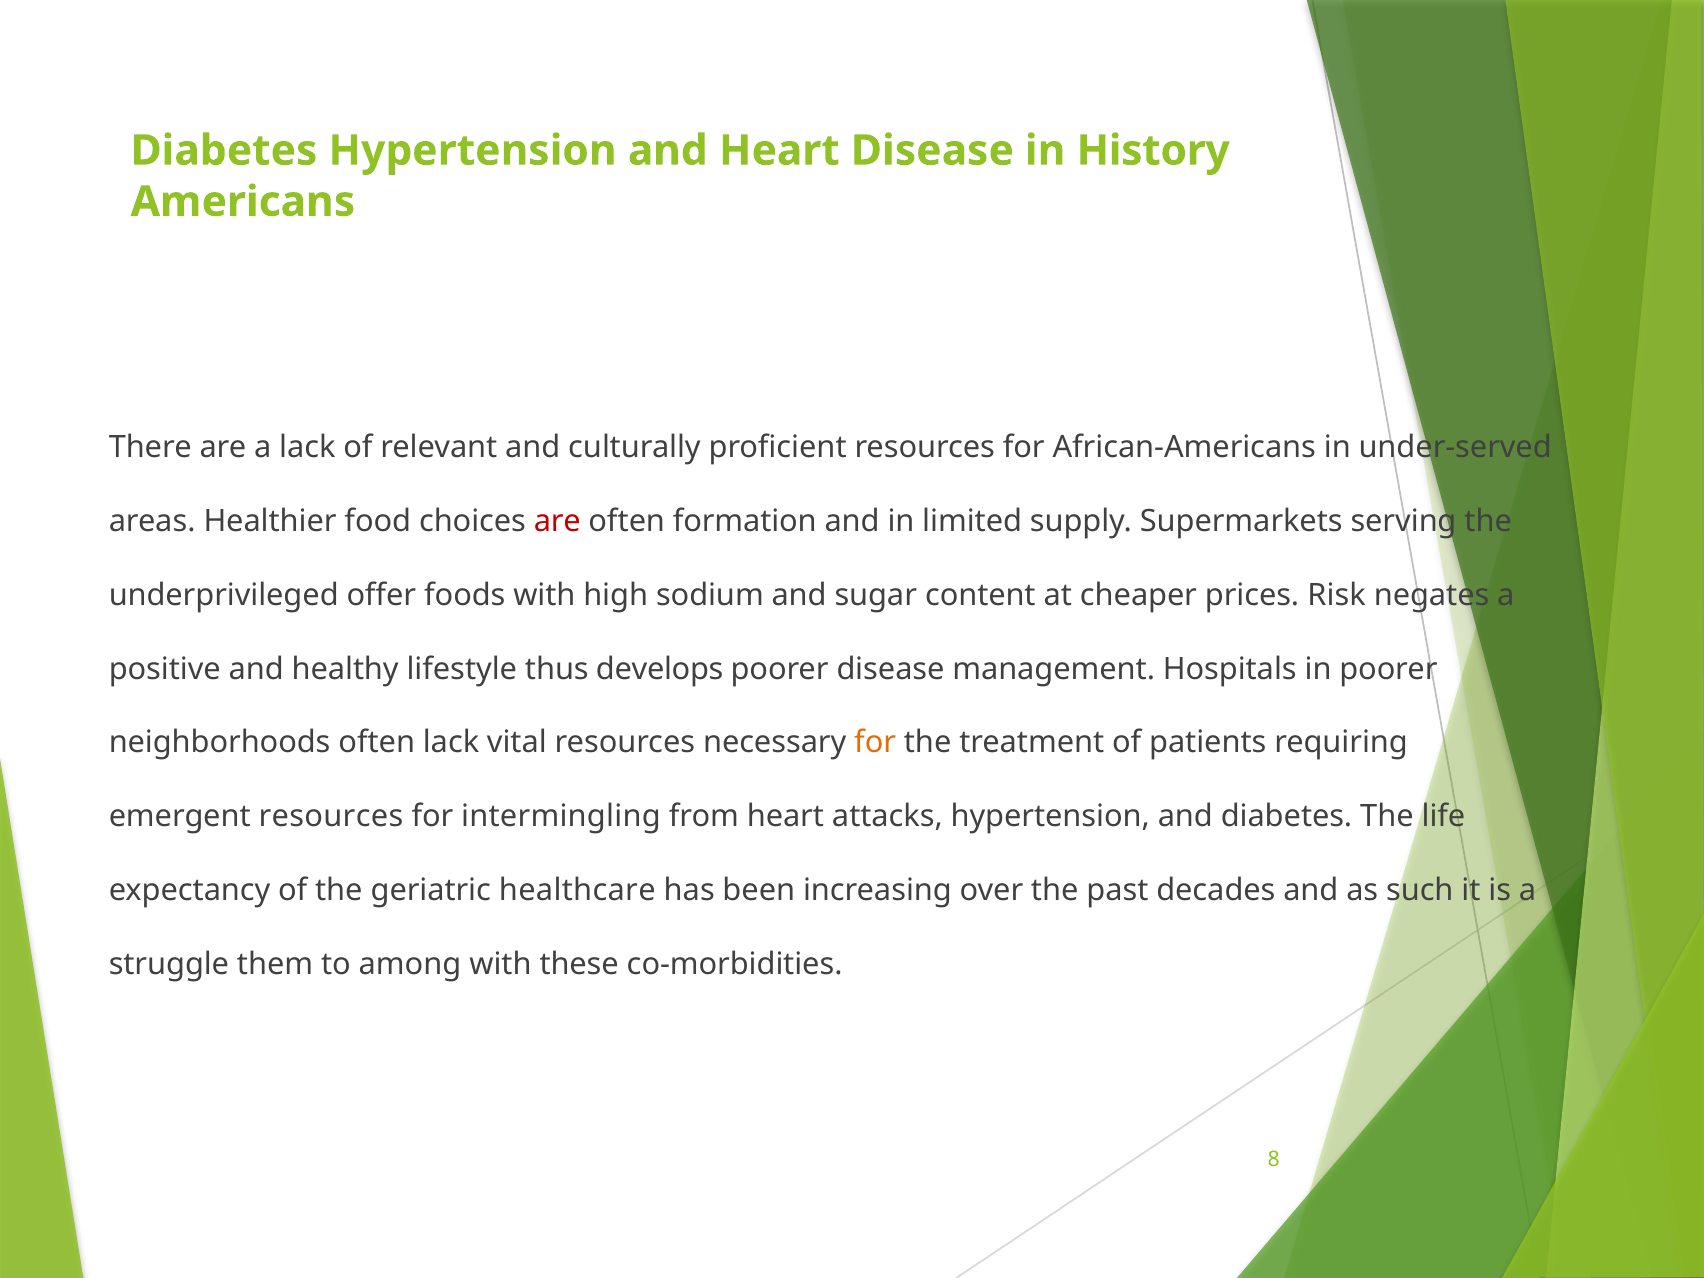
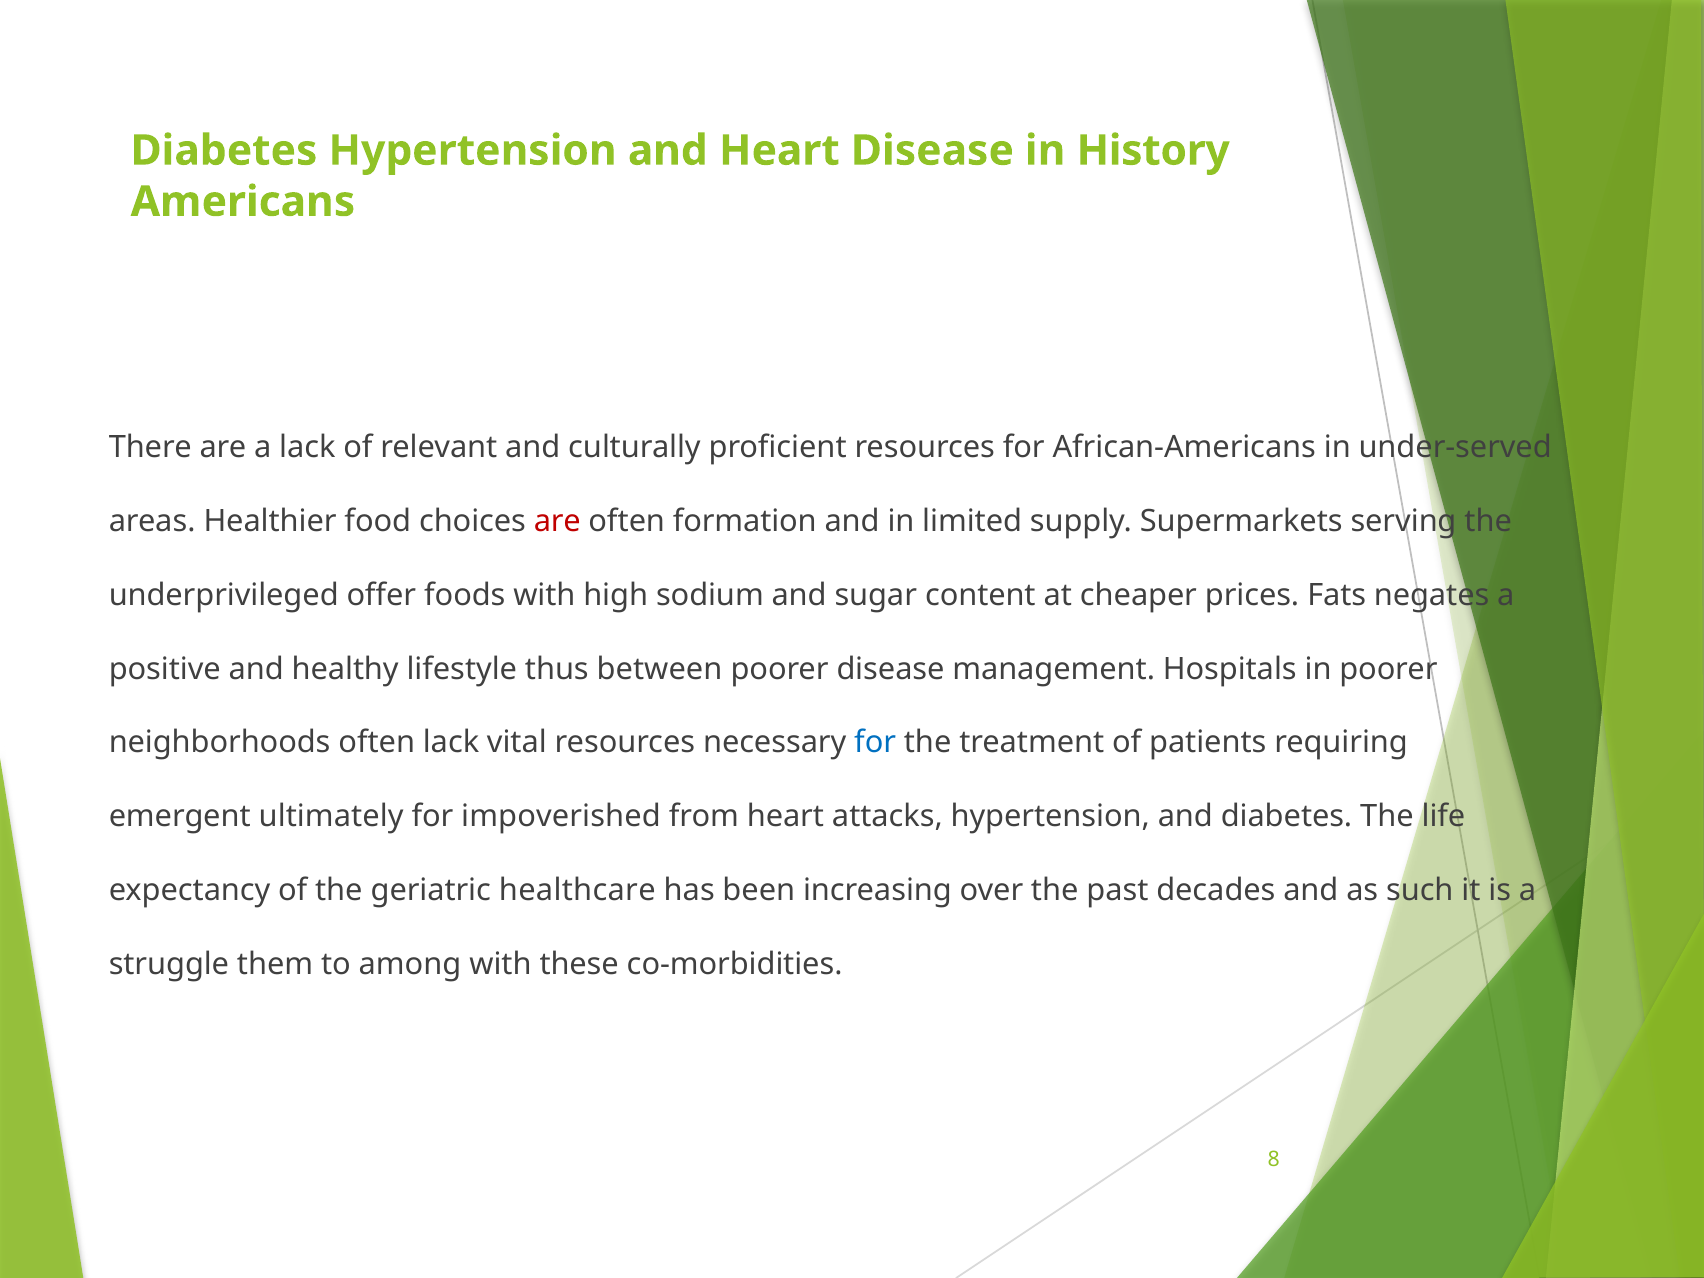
Risk: Risk -> Fats (1337, 595)
develops: develops -> between (660, 669)
for colour: orange -> blue (875, 743)
emergent resources: resources -> ultimately (331, 817)
intermingling: intermingling -> impoverished (561, 817)
